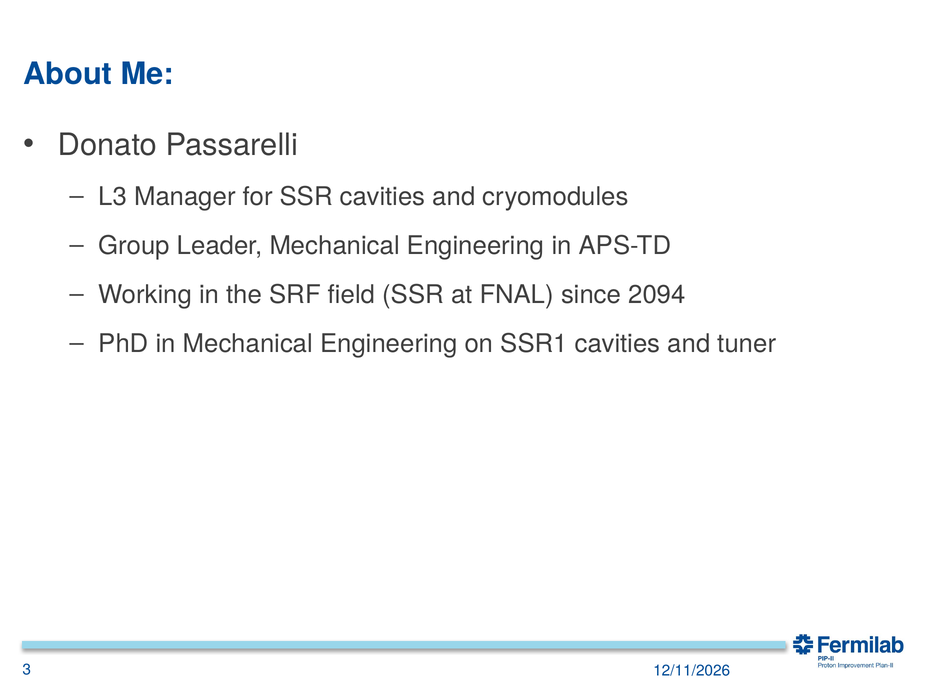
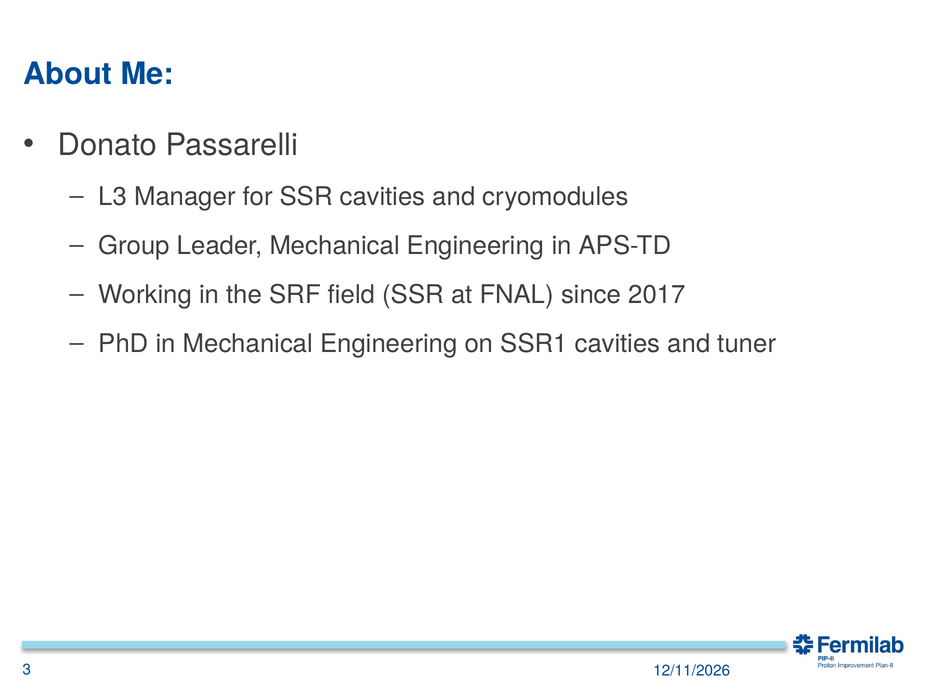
2094: 2094 -> 2017 (657, 294)
